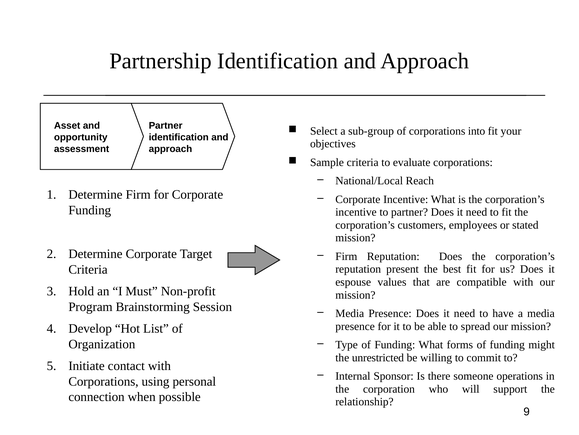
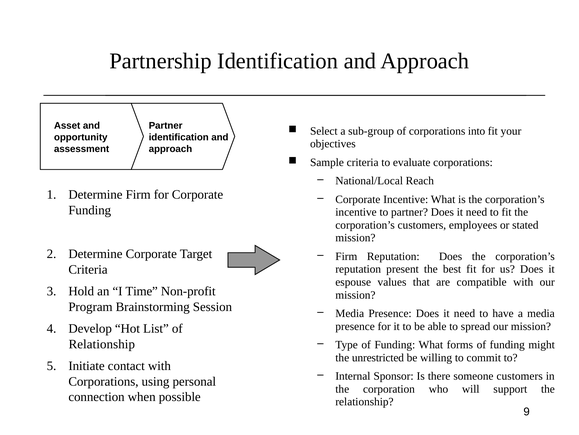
Must: Must -> Time (142, 291)
Organization: Organization -> Relationship (102, 344)
someone operations: operations -> customers (520, 376)
